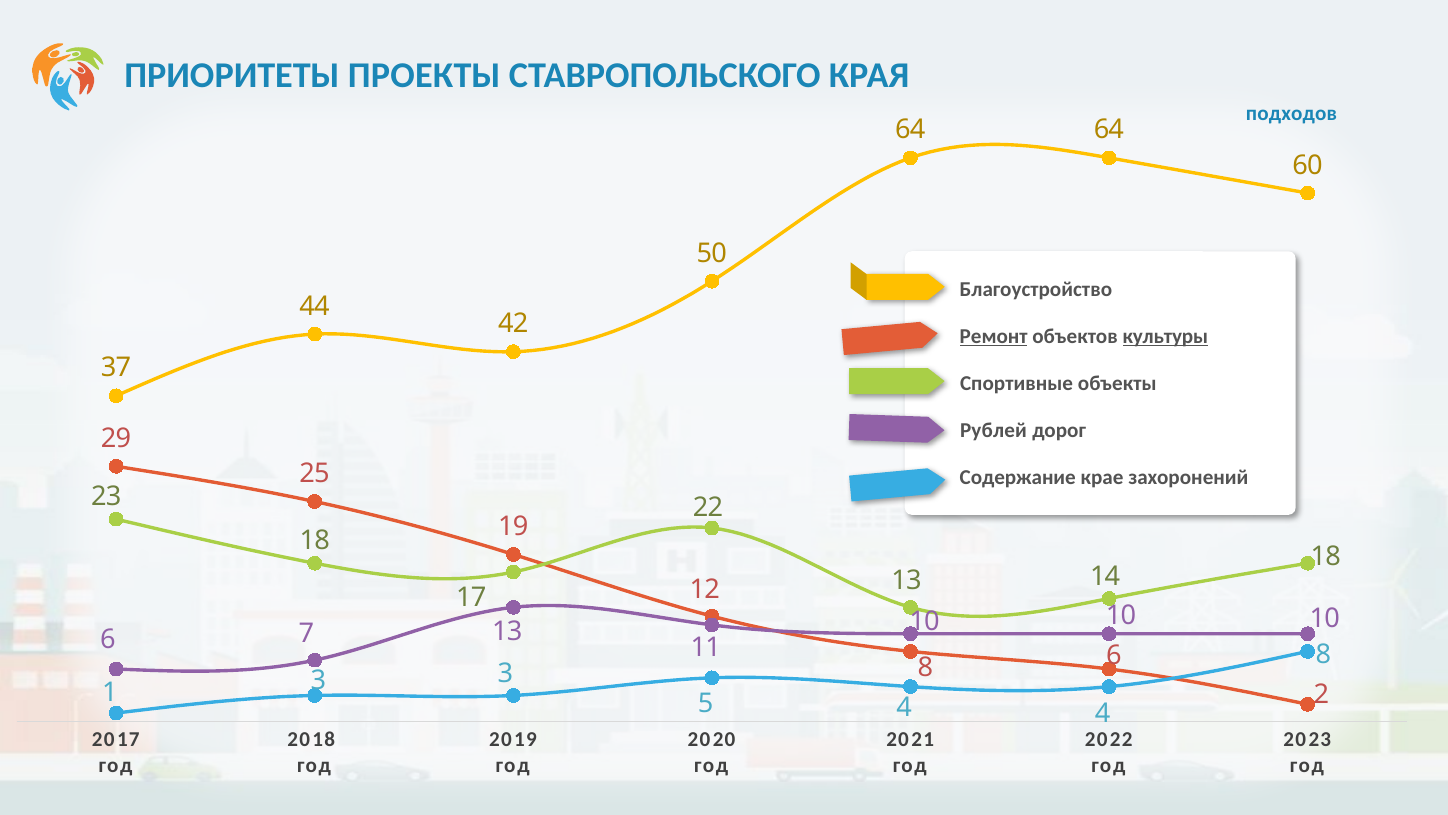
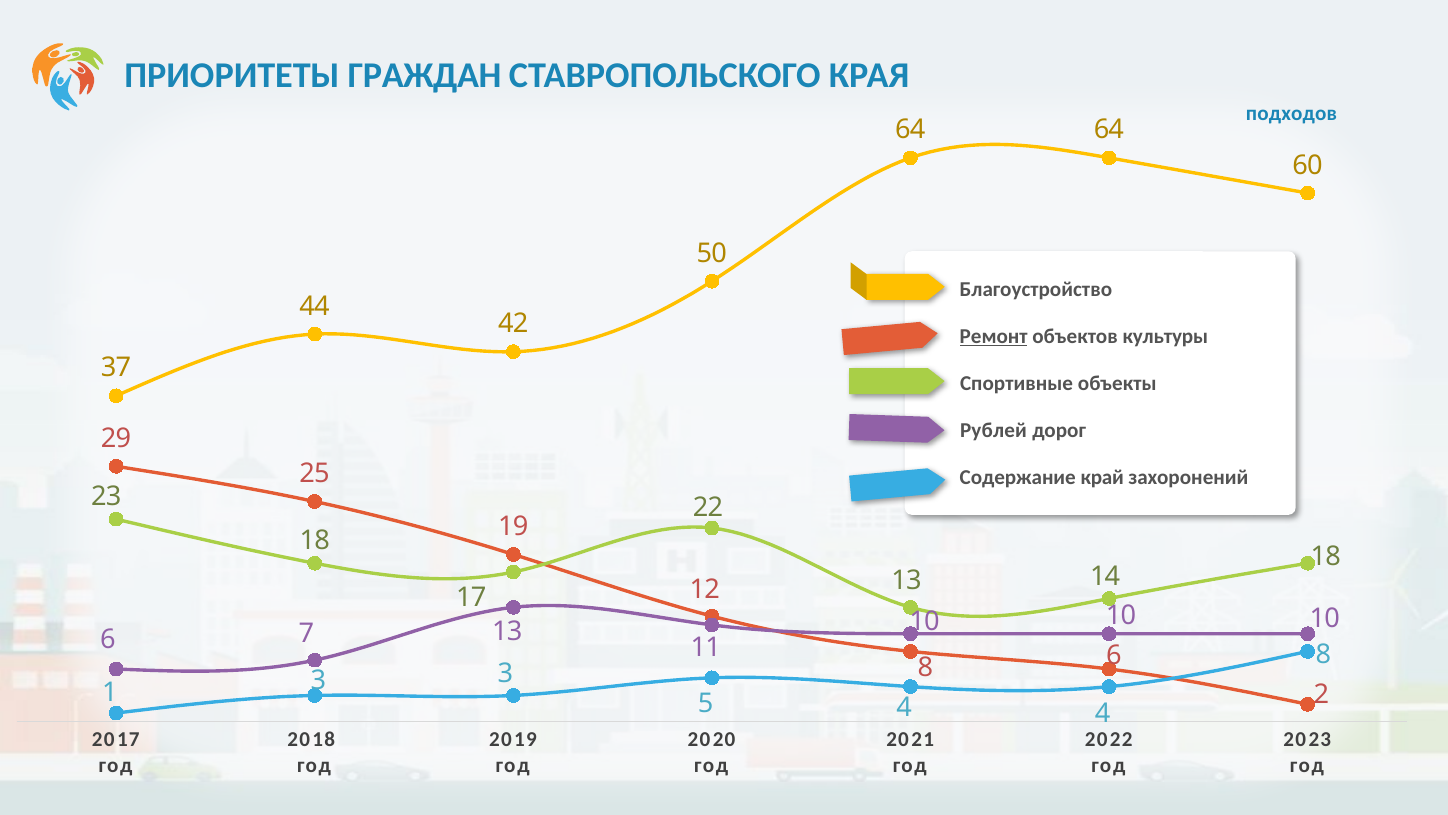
ПРОЕКТЫ: ПРОЕКТЫ -> ГРАЖДАН (424, 75)
культуры underline: present -> none (1165, 336)
крае: крае -> край (1102, 478)
